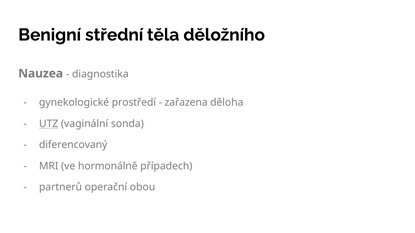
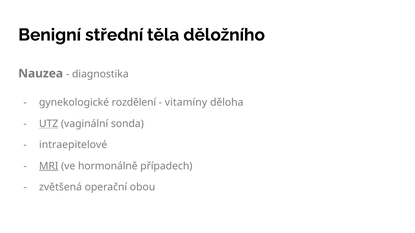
prostředí: prostředí -> rozdělení (134, 103)
zařazena: zařazena -> vitamíny (186, 103)
diferencovaný: diferencovaný -> intraepitelové (73, 145)
MRI underline: none -> present (49, 166)
partnerů: partnerů -> zvětšená (61, 187)
